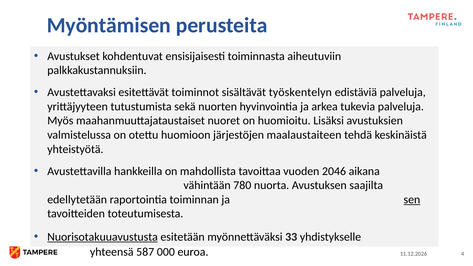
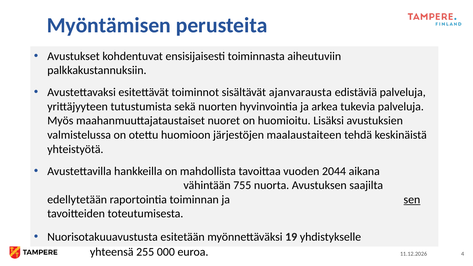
työskentelyn: työskentelyn -> ajanvarausta (300, 92)
2046: 2046 -> 2044 (334, 171)
780: 780 -> 755 (242, 185)
Nuorisotakuuavustusta underline: present -> none (103, 237)
33: 33 -> 19 (291, 237)
587: 587 -> 255 (145, 252)
